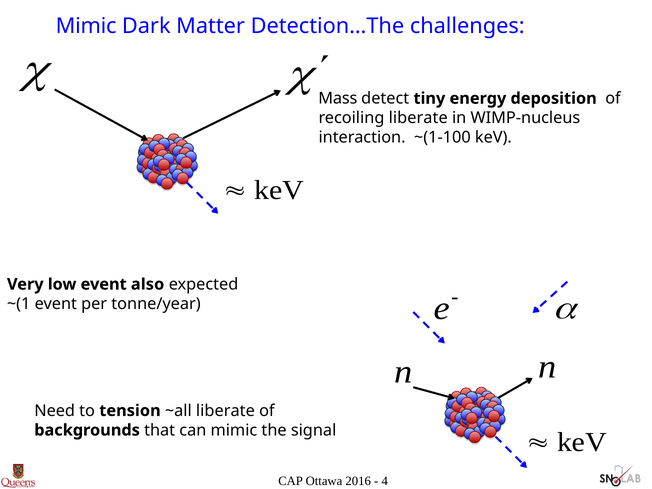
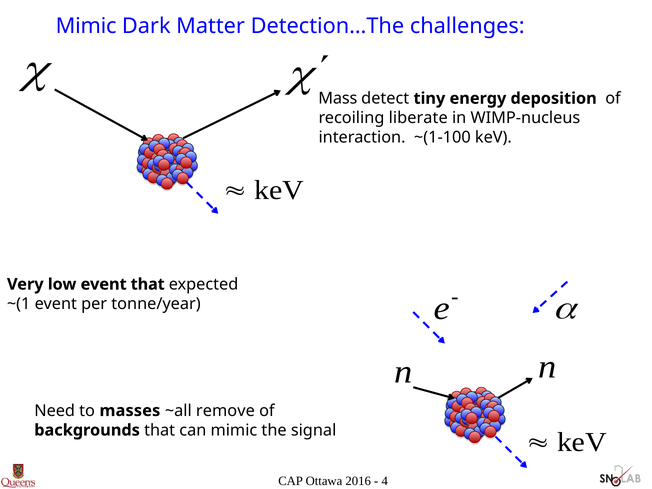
event also: also -> that (148, 284)
tension: tension -> masses (130, 411)
~all liberate: liberate -> remove (225, 411)
